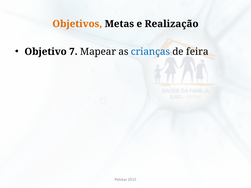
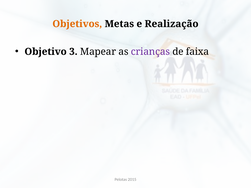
7: 7 -> 3 (73, 52)
crianças colour: blue -> purple (150, 52)
feira: feira -> faixa (197, 52)
